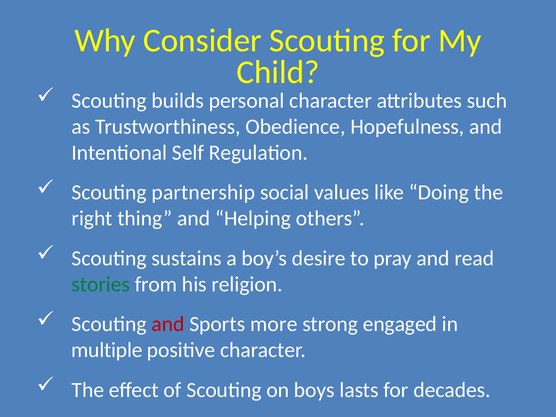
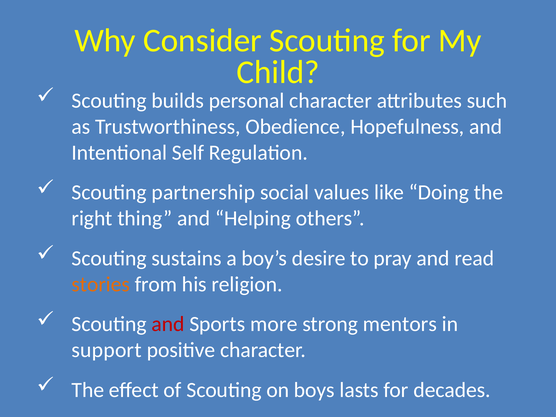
stories colour: green -> orange (101, 284)
engaged: engaged -> mentors (400, 324)
multiple: multiple -> support (107, 350)
